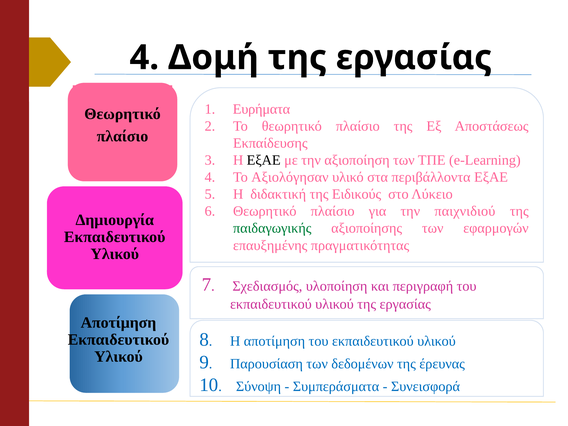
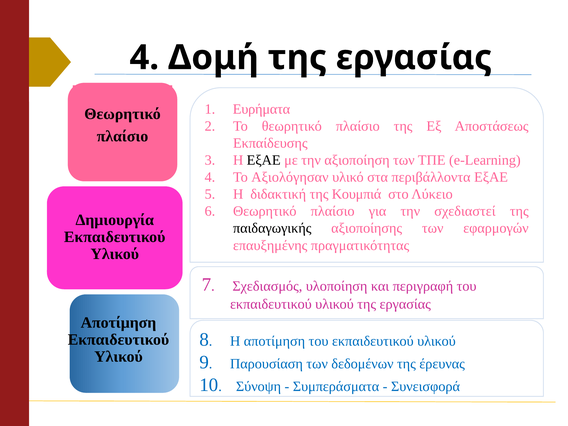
Ειδικούς: Ειδικούς -> Κουμπιά (357, 194)
παιχνιδιού: παιχνιδιού -> σχεδιαστεί (465, 211)
παιδαγωγικής colour: green -> black (272, 228)
